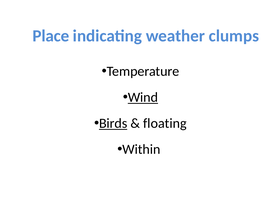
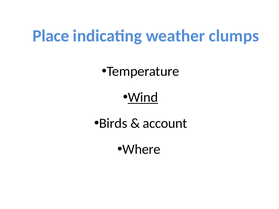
Birds underline: present -> none (113, 124)
floating: floating -> account (165, 124)
Within: Within -> Where (141, 150)
